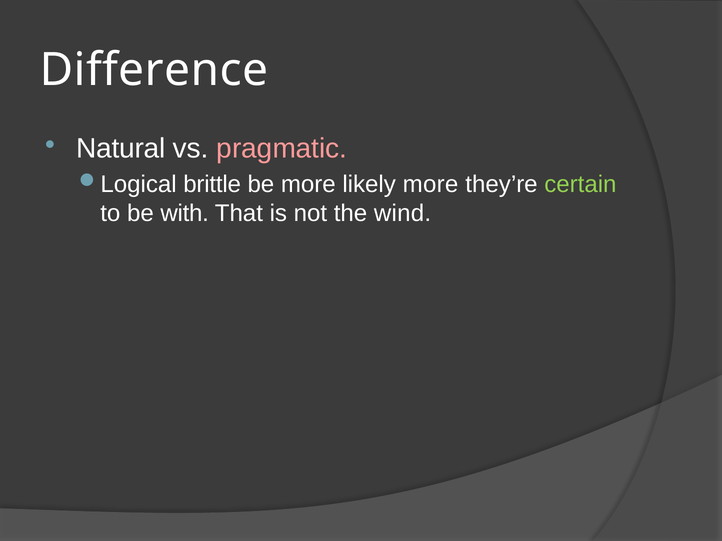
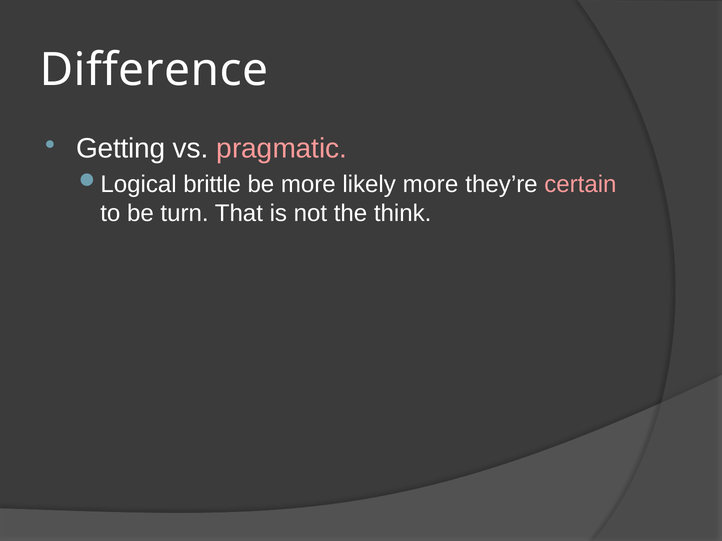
Natural: Natural -> Getting (121, 149)
certain colour: light green -> pink (580, 185)
with: with -> turn (185, 213)
wind: wind -> think (403, 213)
